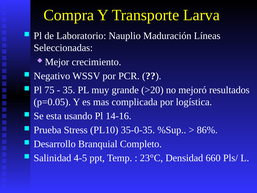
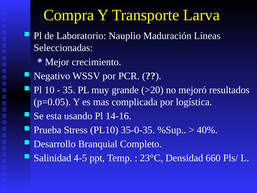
75: 75 -> 10 (49, 90)
86%: 86% -> 40% (207, 130)
